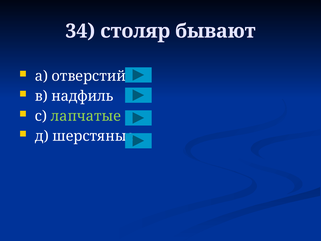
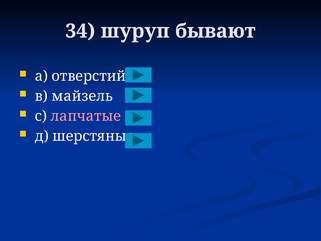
столяр: столяр -> шуруп (135, 31)
надфиль: надфиль -> майзель (82, 96)
лапчатые colour: light green -> pink (86, 116)
